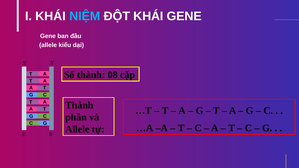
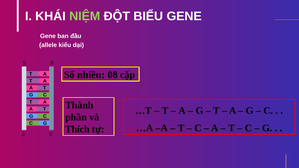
NIỆM colour: light blue -> light green (85, 16)
ĐỘT KHÁI: KHÁI -> BIỂU (148, 16)
Số thành: thành -> nhiều (91, 75)
Allele: Allele -> Thích (77, 129)
